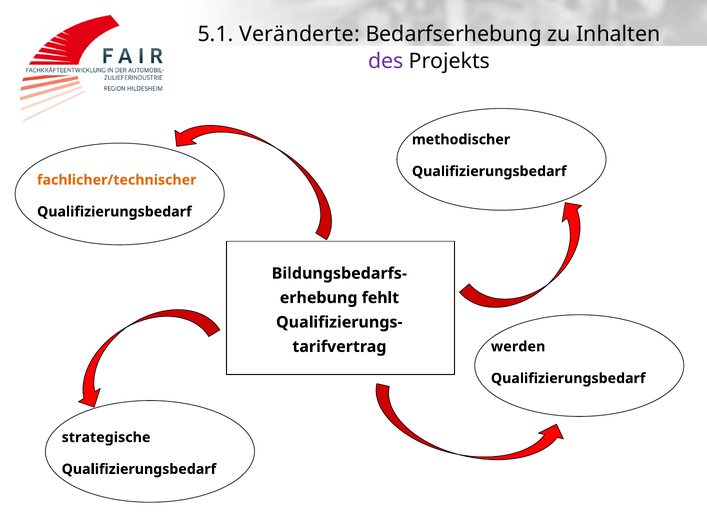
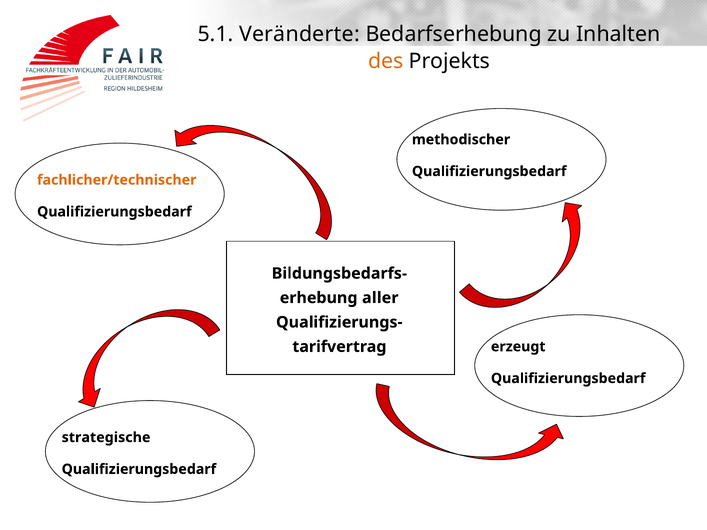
des colour: purple -> orange (386, 61)
fehlt: fehlt -> aller (380, 298)
werden: werden -> erzeugt (518, 347)
